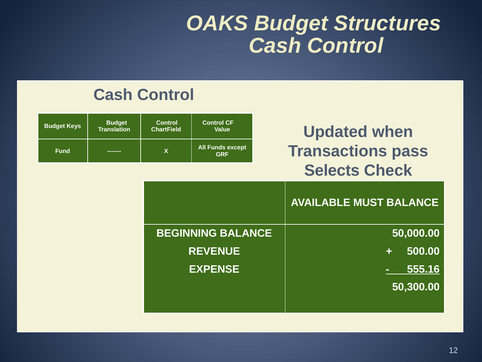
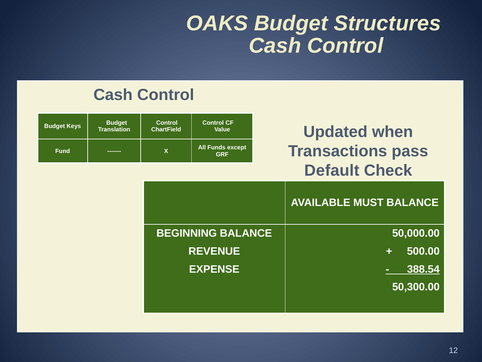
Selects: Selects -> Default (332, 170)
555.16: 555.16 -> 388.54 (423, 269)
